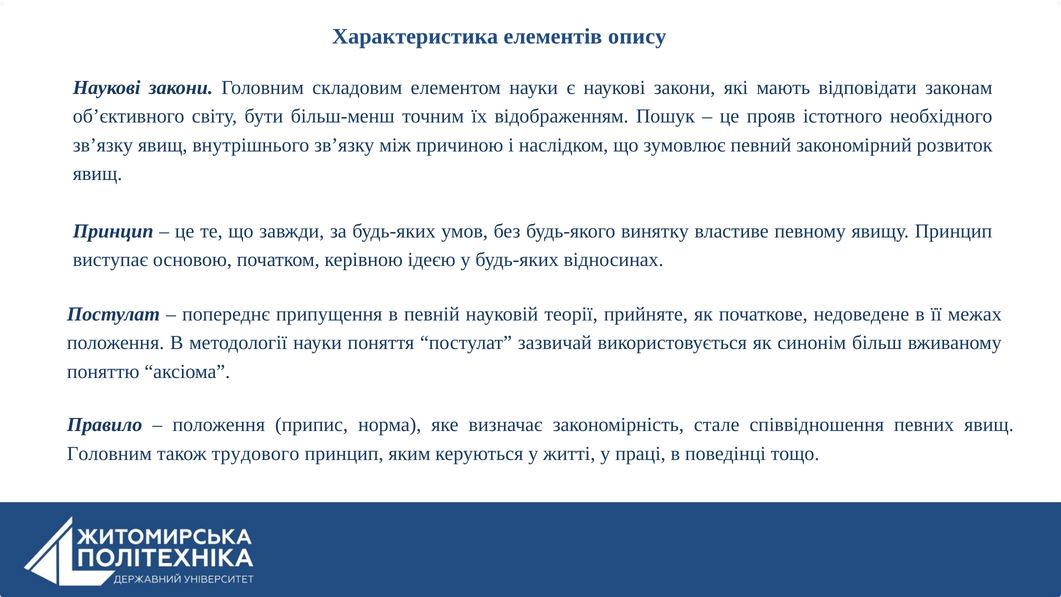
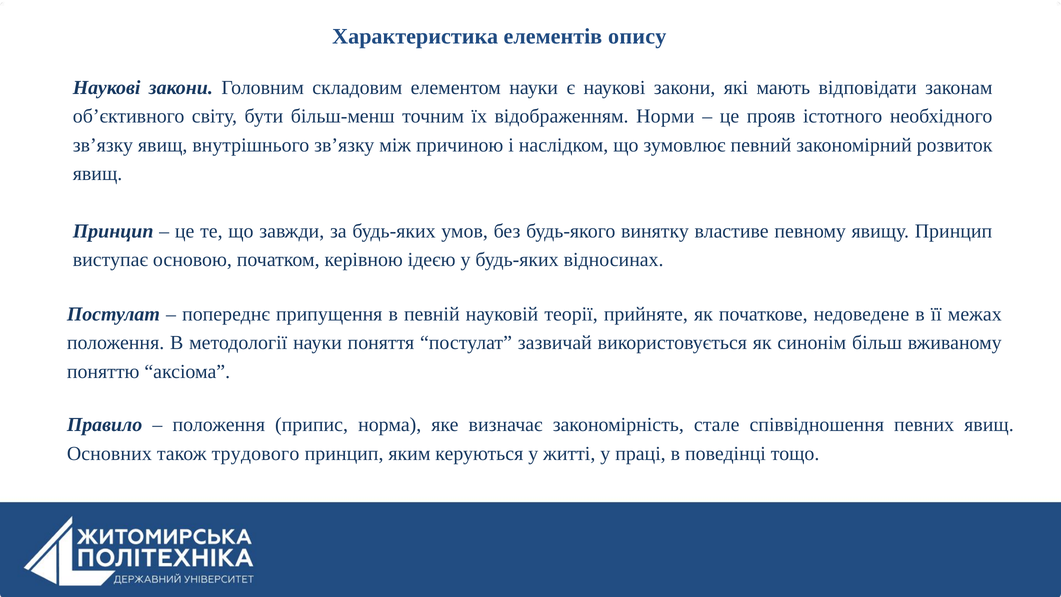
Пошук: Пошук -> Норми (665, 116)
Головним: Головним -> Основних (109, 453)
